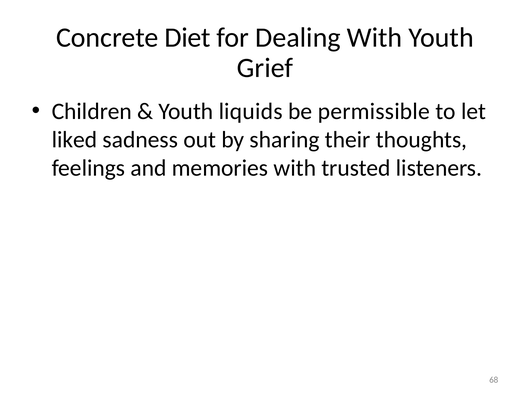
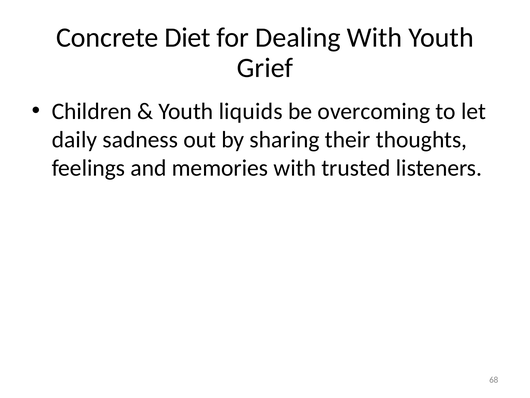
permissible: permissible -> overcoming (374, 111)
liked: liked -> daily (74, 139)
